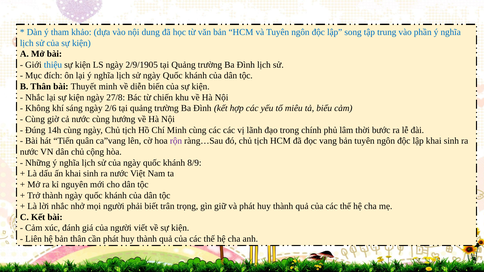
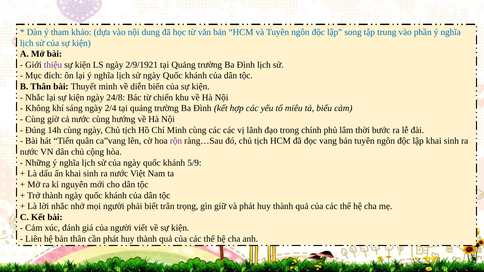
thiệu colour: blue -> purple (53, 65)
2/9/1905: 2/9/1905 -> 2/9/1921 (142, 65)
27/8: 27/8 -> 24/8 (116, 98)
2/6: 2/6 -> 2/4 (111, 108)
8/9: 8/9 -> 5/9 (194, 163)
